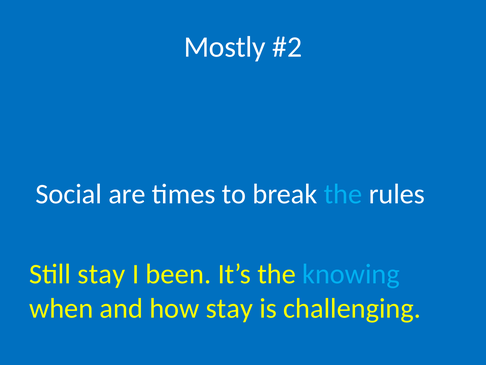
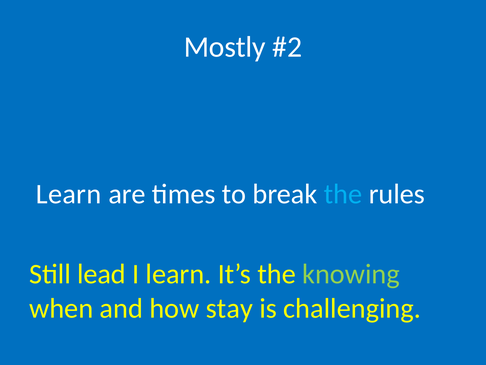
Social: Social -> Learn (69, 194)
Still stay: stay -> lead (102, 274)
I been: been -> learn (179, 274)
knowing colour: light blue -> light green (351, 274)
